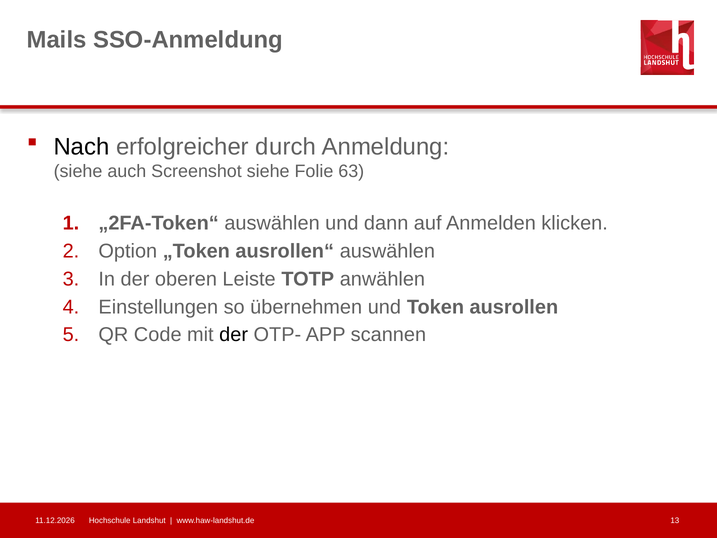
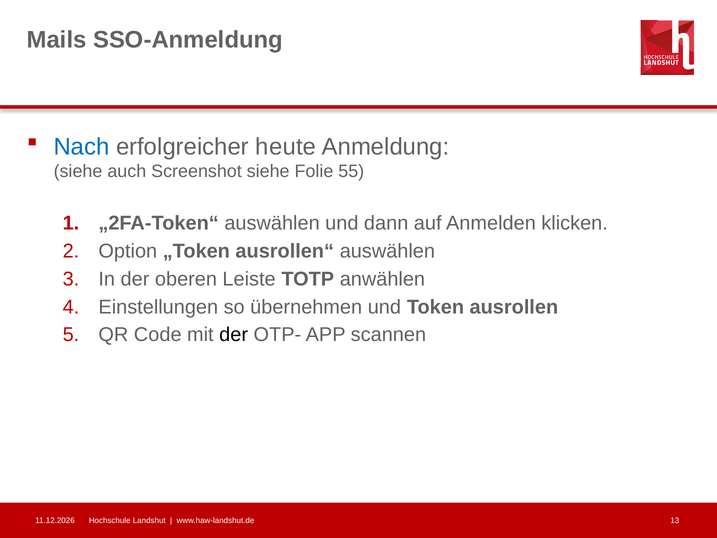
Nach colour: black -> blue (82, 147)
erfolgreicher durch: durch -> heute (286, 147)
63: 63 -> 55 (351, 171)
